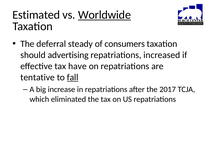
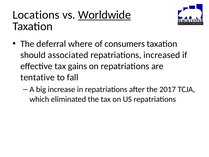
Estimated: Estimated -> Locations (36, 15)
steady: steady -> where (80, 44)
advertising: advertising -> associated (68, 55)
have: have -> gains (78, 66)
fall underline: present -> none (73, 77)
